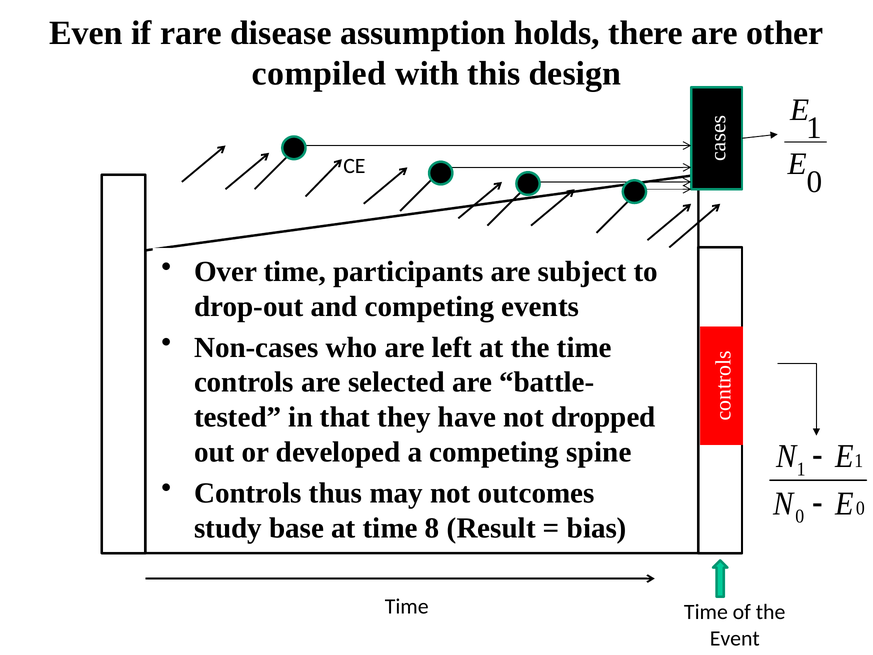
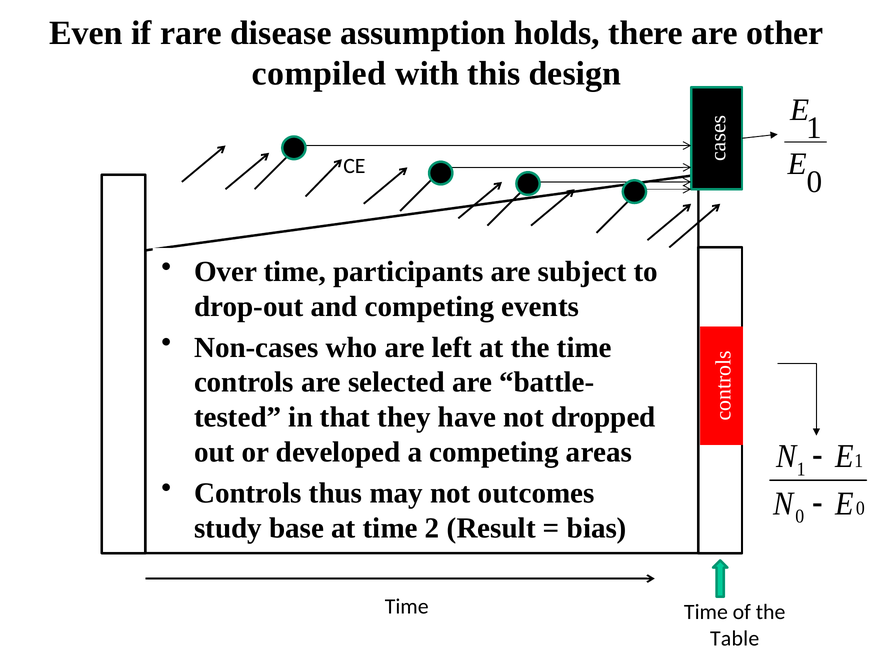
spine: spine -> areas (599, 452)
8: 8 -> 2 (432, 528)
Event: Event -> Table (735, 638)
